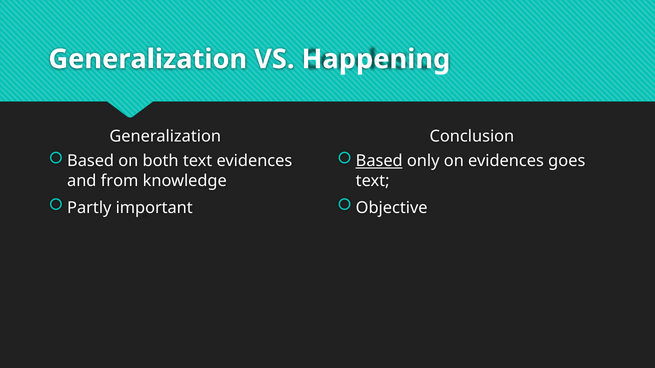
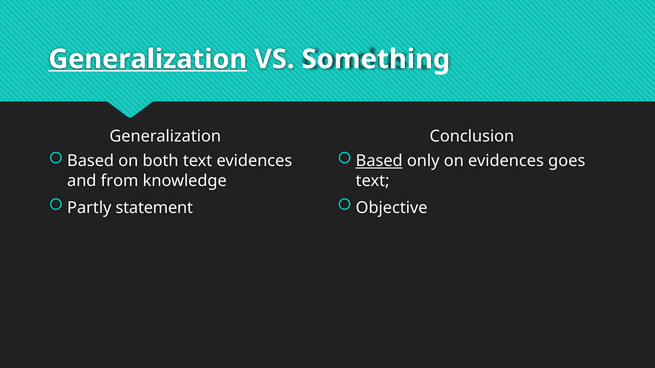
Generalization underline: none -> present (148, 59)
Happening: Happening -> Something (376, 59)
important: important -> statement (154, 208)
